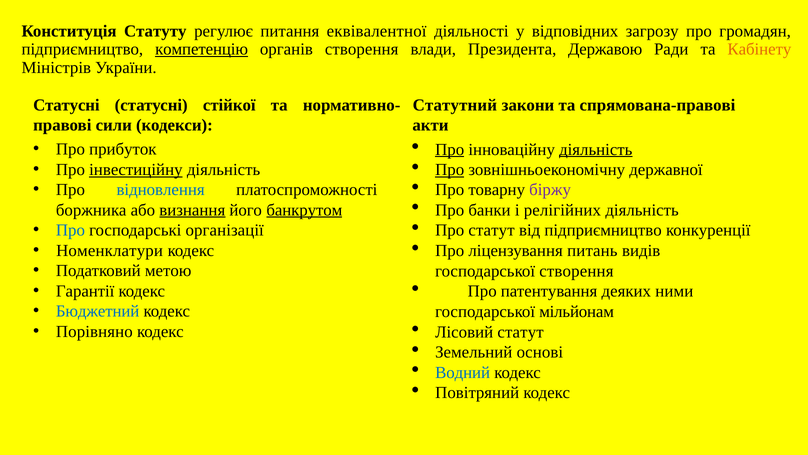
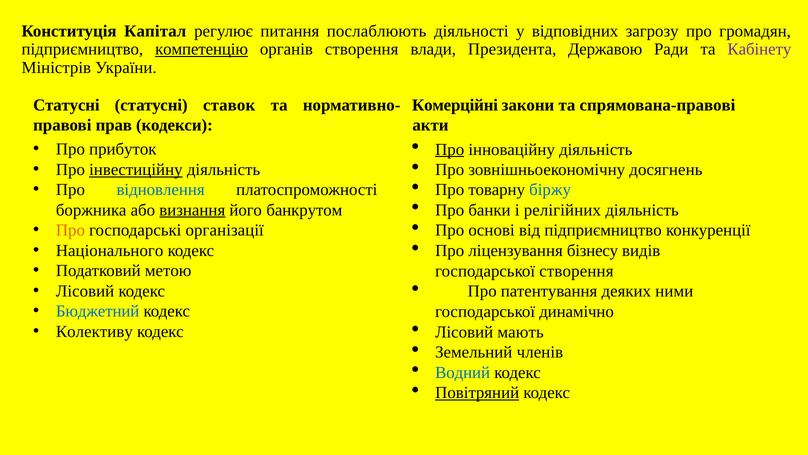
Статуту: Статуту -> Капітал (155, 31)
еквівалентної: еквівалентної -> послаблюють (377, 31)
Кабінету colour: orange -> purple (759, 49)
стійкої: стійкої -> ставок (229, 105)
Статутний: Статутний -> Комерційні (455, 105)
сили: сили -> прав (114, 125)
діяльність underline: present -> none (596, 149)
Про underline: present -> none (450, 169)
державної: державної -> досягнень (666, 169)
біржу colour: purple -> blue (550, 190)
банкрутом underline: present -> none (304, 210)
Про colour: blue -> orange (70, 230)
Про статут: статут -> основі (492, 230)
Номенклатури: Номенклатури -> Національного (110, 250)
питань: питань -> бізнесу (593, 251)
Гарантії: Гарантії -> Лісовий (85, 291)
мільйонам: мільйонам -> динамічно (577, 311)
Порівняно: Порівняно -> Колективу (94, 331)
Лісовий статут: статут -> мають (521, 332)
основі: основі -> членів (540, 352)
Повітряний underline: none -> present (477, 392)
